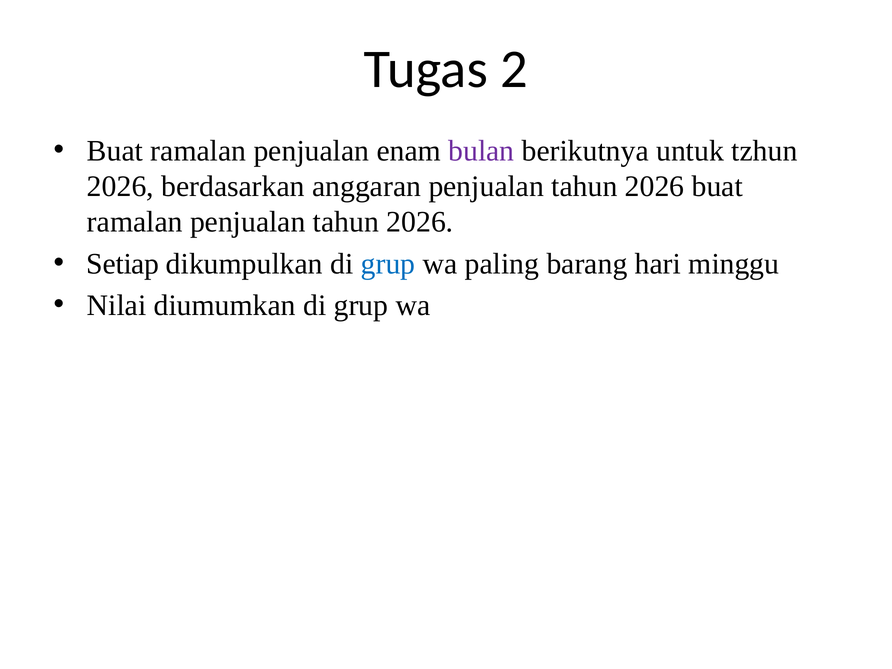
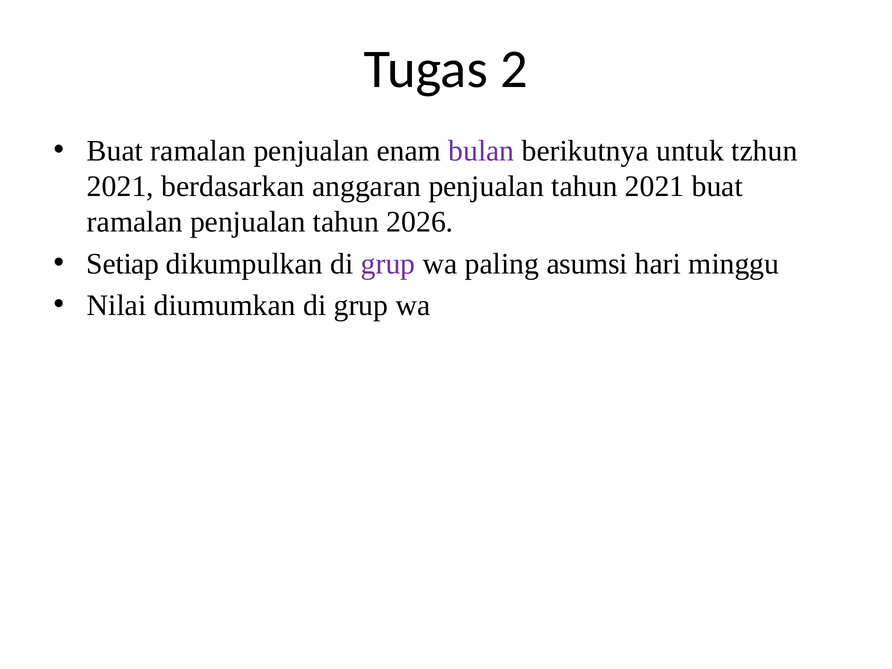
2026: 2026 -> 2021 (120, 186)
anggaran penjualan tahun 2026: 2026 -> 2021 (655, 186)
grup colour: blue -> purple (388, 264)
barang: barang -> asumsi (587, 264)
